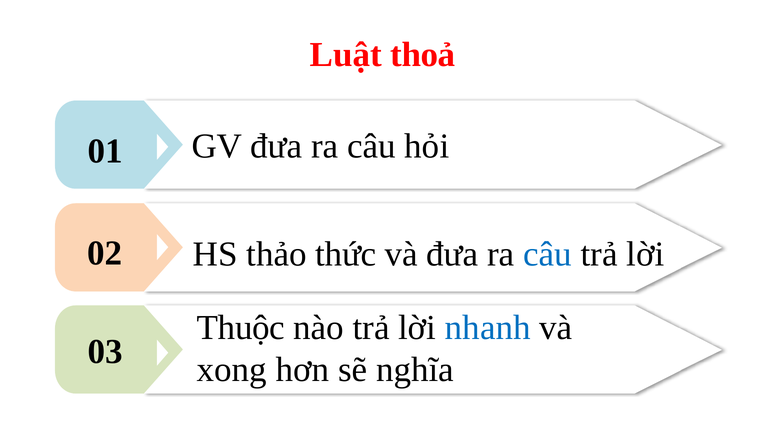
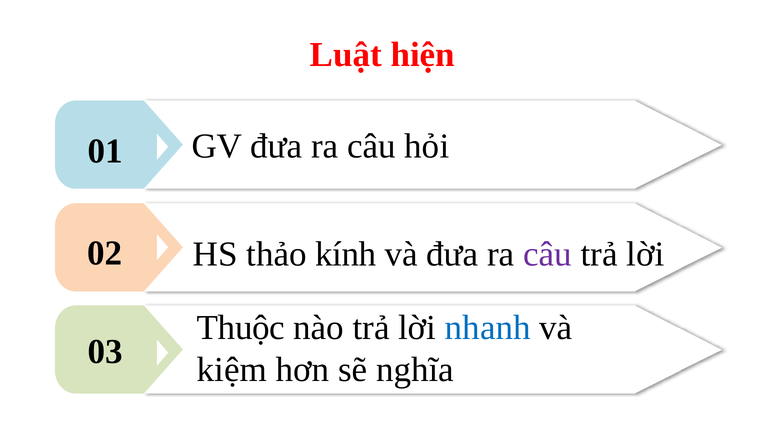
thoả: thoả -> hiện (423, 55)
thức: thức -> kính (346, 254)
câu colour: blue -> purple (548, 254)
xong: xong -> kiệm (232, 370)
